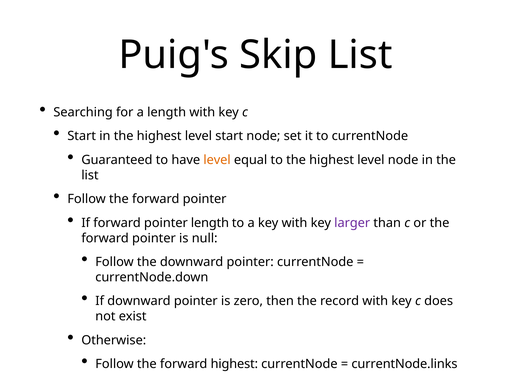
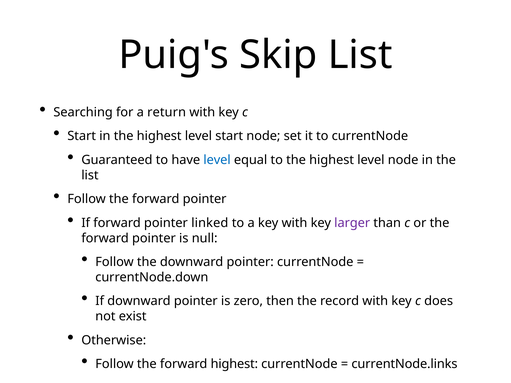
a length: length -> return (167, 112)
level colour: orange -> blue (217, 160)
pointer length: length -> linked (210, 223)
